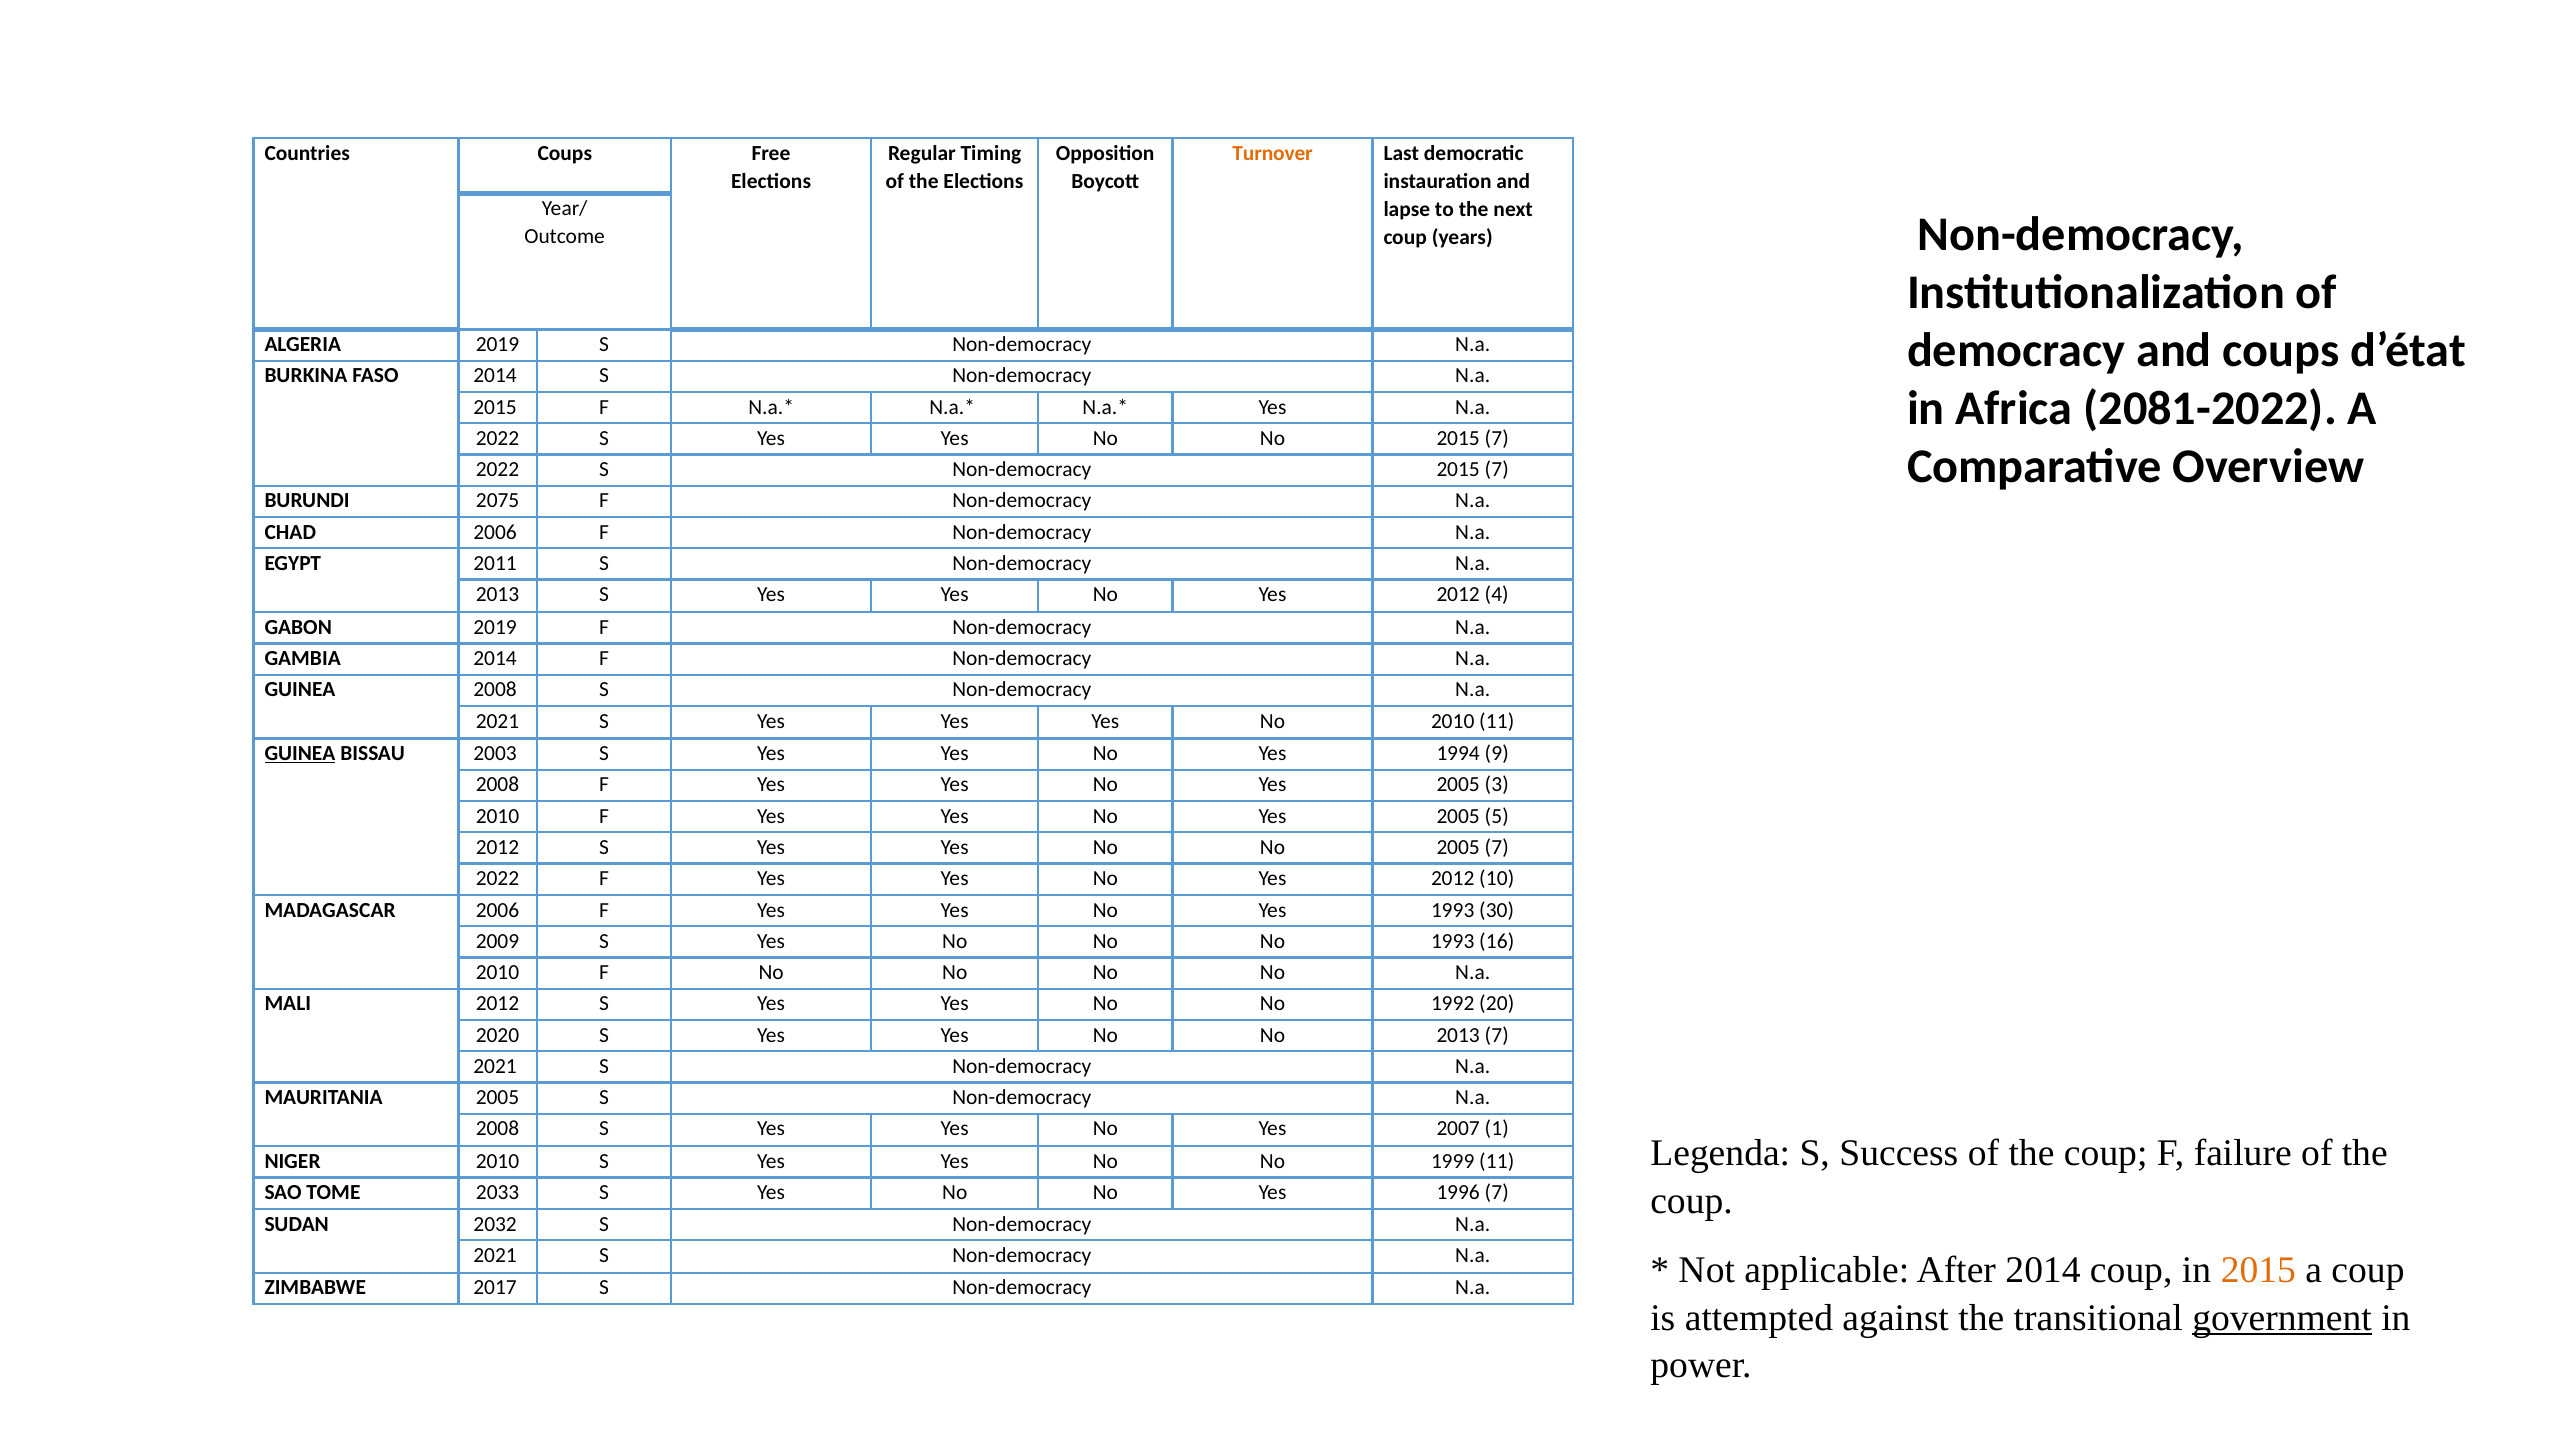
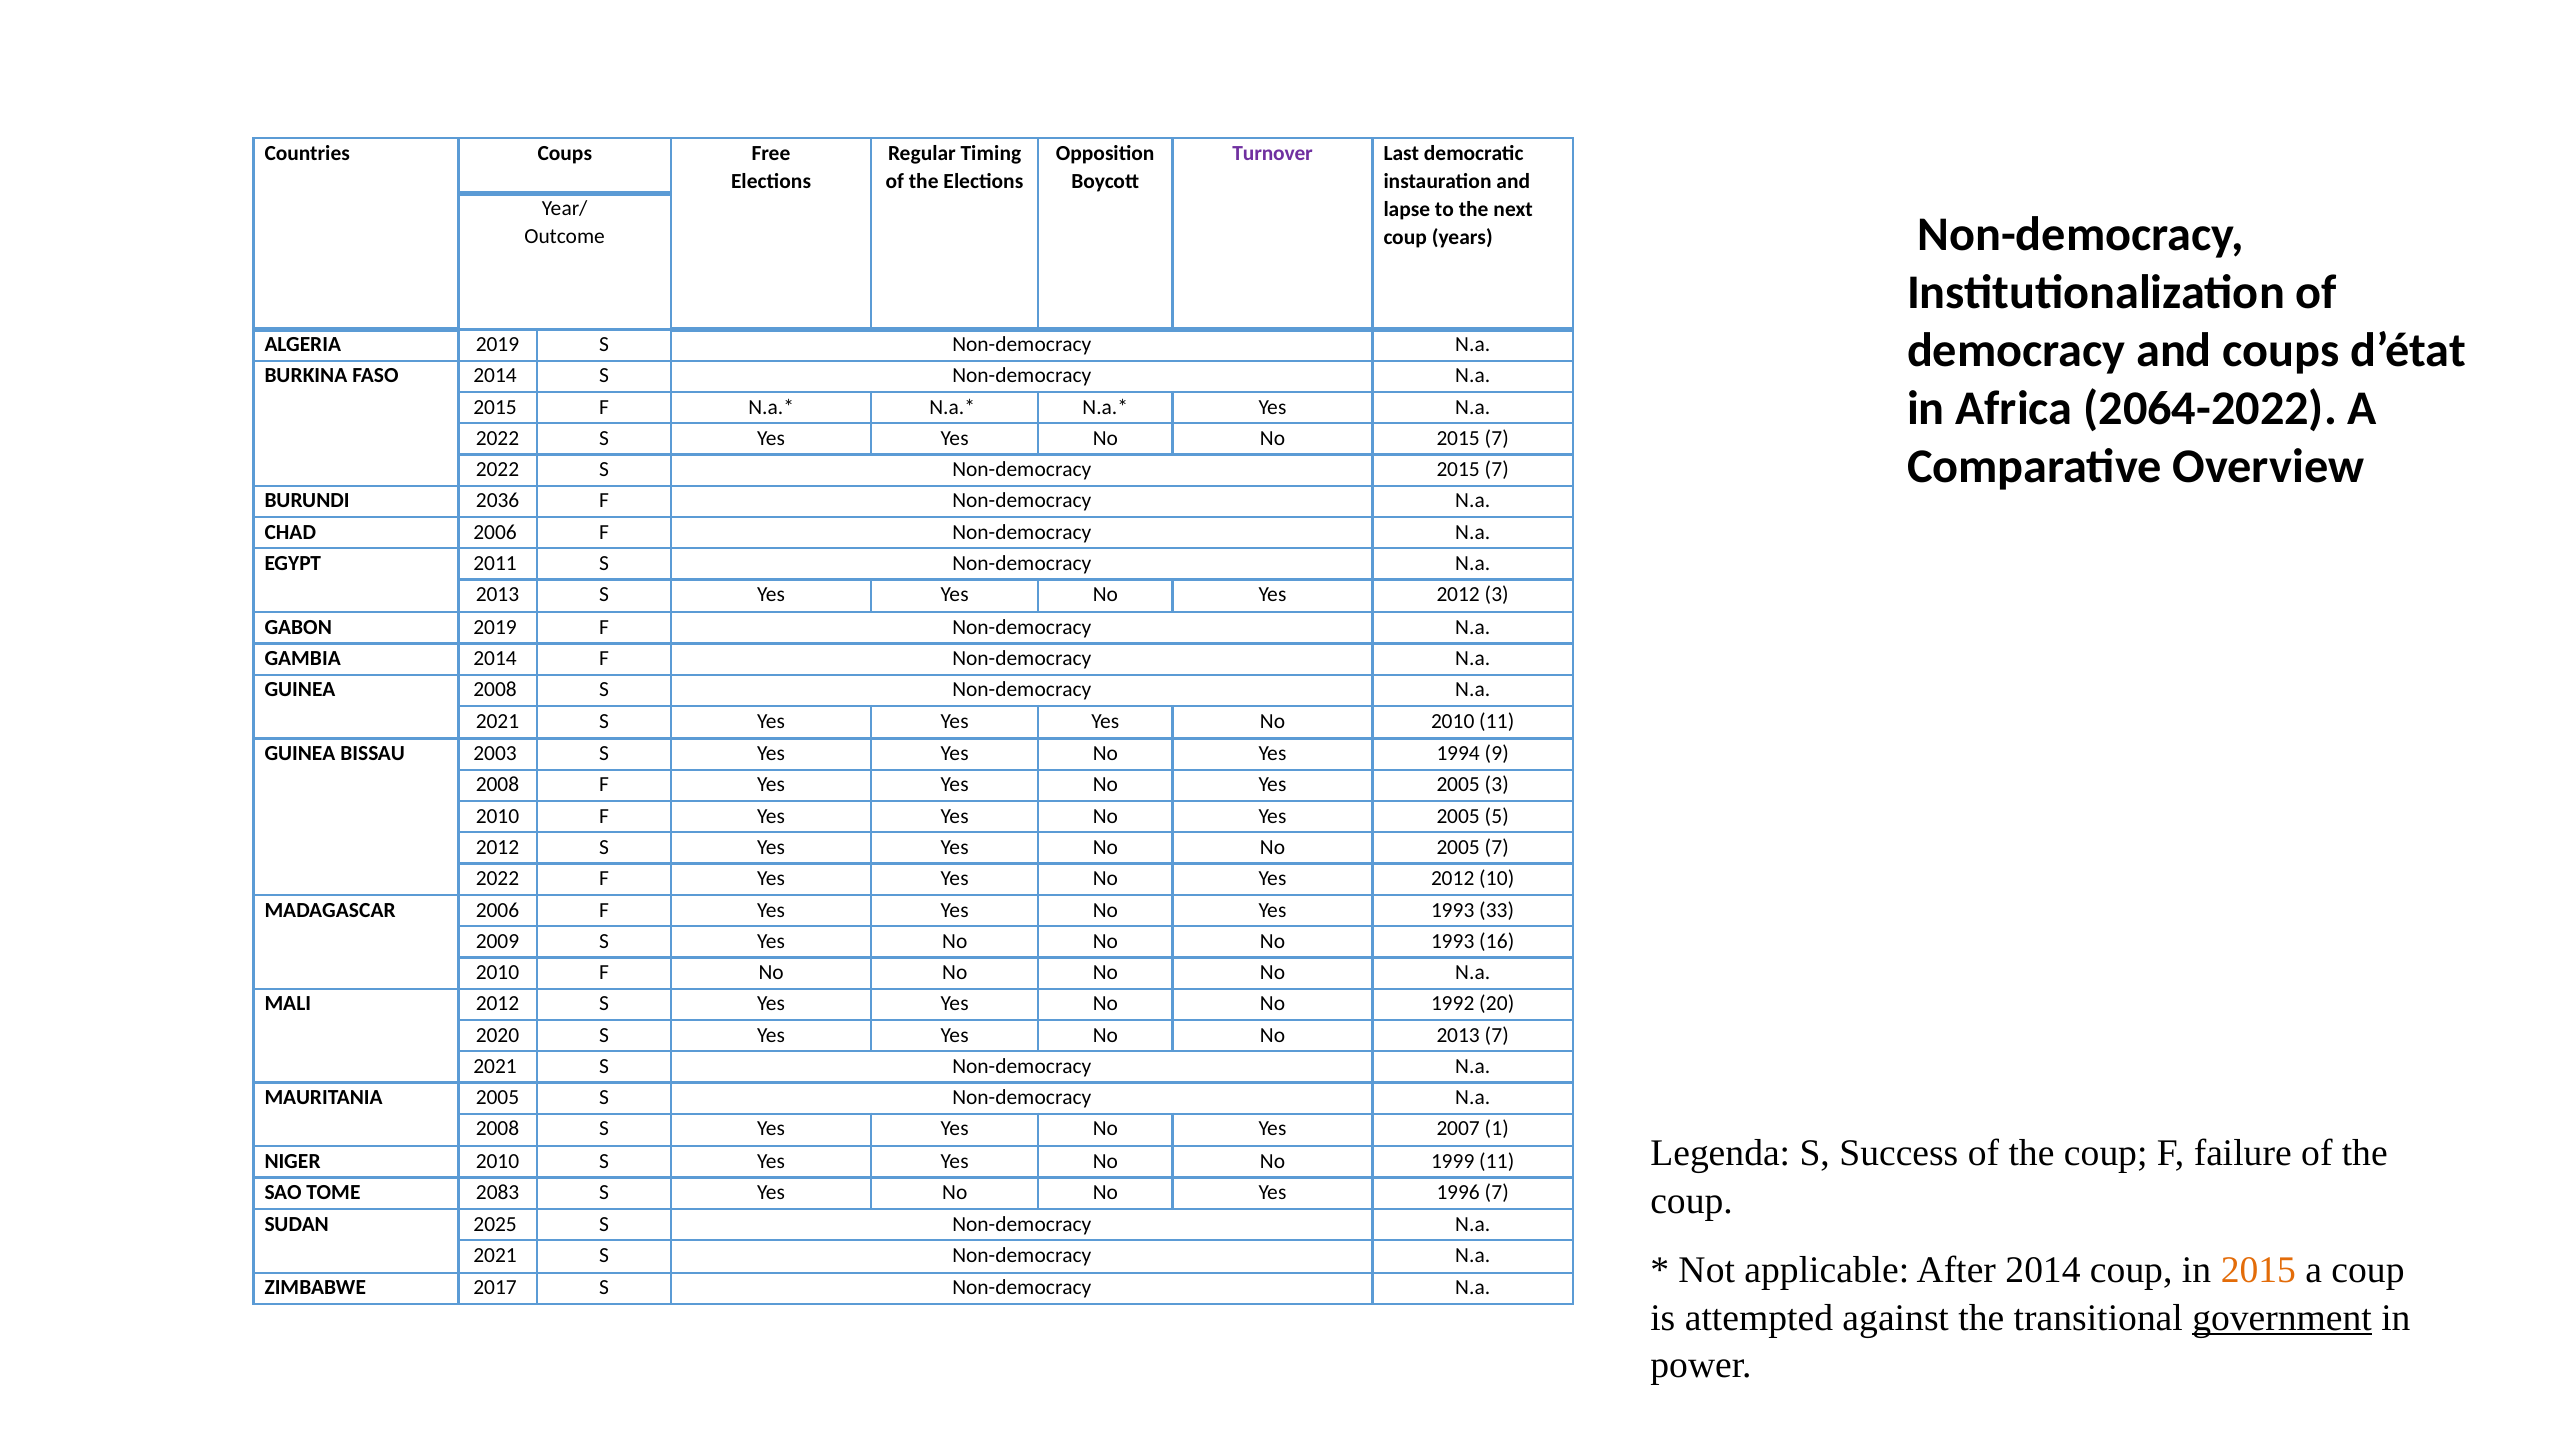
Turnover colour: orange -> purple (1273, 153)
2081-2022: 2081-2022 -> 2064-2022 (2210, 409)
2075: 2075 -> 2036 (498, 501)
2012 4: 4 -> 3 (1497, 595)
GUINEA underline: present -> none (300, 754)
30: 30 -> 33 (1497, 910)
2033: 2033 -> 2083 (498, 1193)
2032: 2032 -> 2025 (495, 1224)
